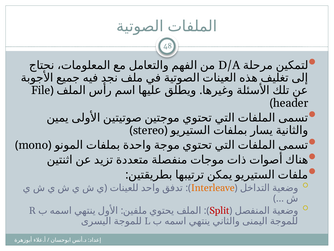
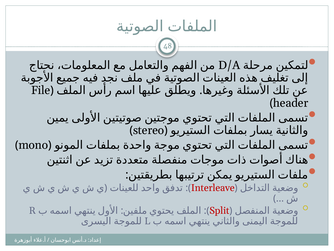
Interleave colour: orange -> red (213, 187)
